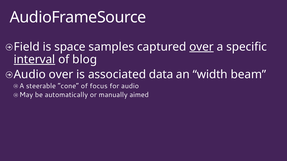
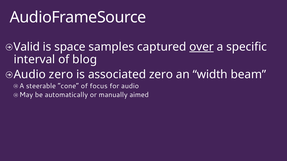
Field: Field -> Valid (27, 47)
interval underline: present -> none (34, 60)
Audio over: over -> zero (61, 75)
associated data: data -> zero (161, 75)
